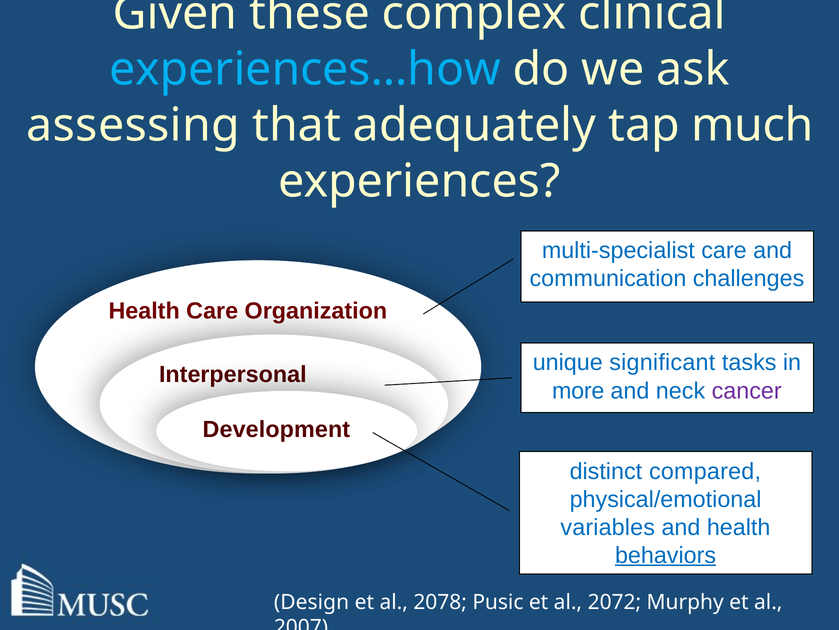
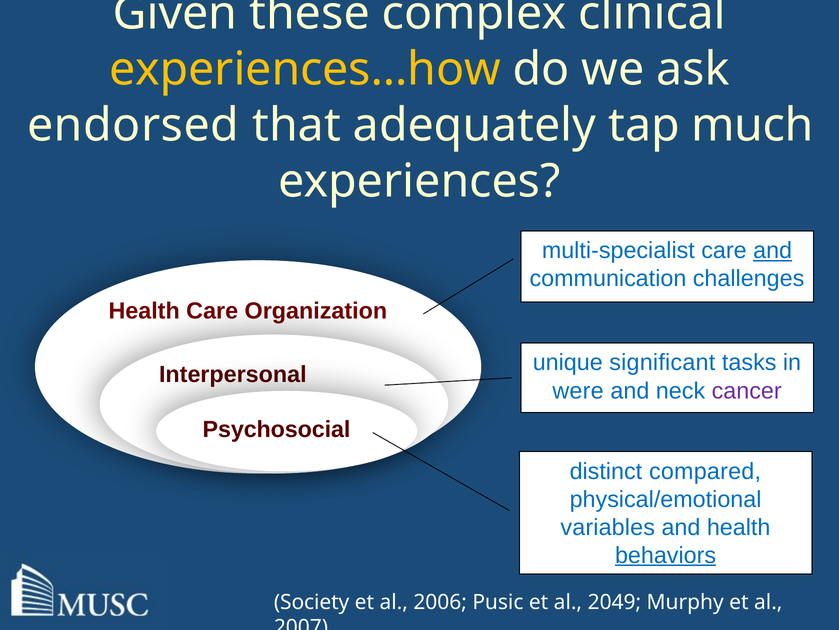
experiences…how colour: light blue -> yellow (305, 69)
assessing: assessing -> endorsed (133, 125)
and underline: none -> present (773, 250)
more: more -> were (578, 390)
Development: Development -> Psychosocial (276, 429)
Design: Design -> Society (312, 601)
2078: 2078 -> 2006 (440, 601)
2072: 2072 -> 2049 (614, 601)
